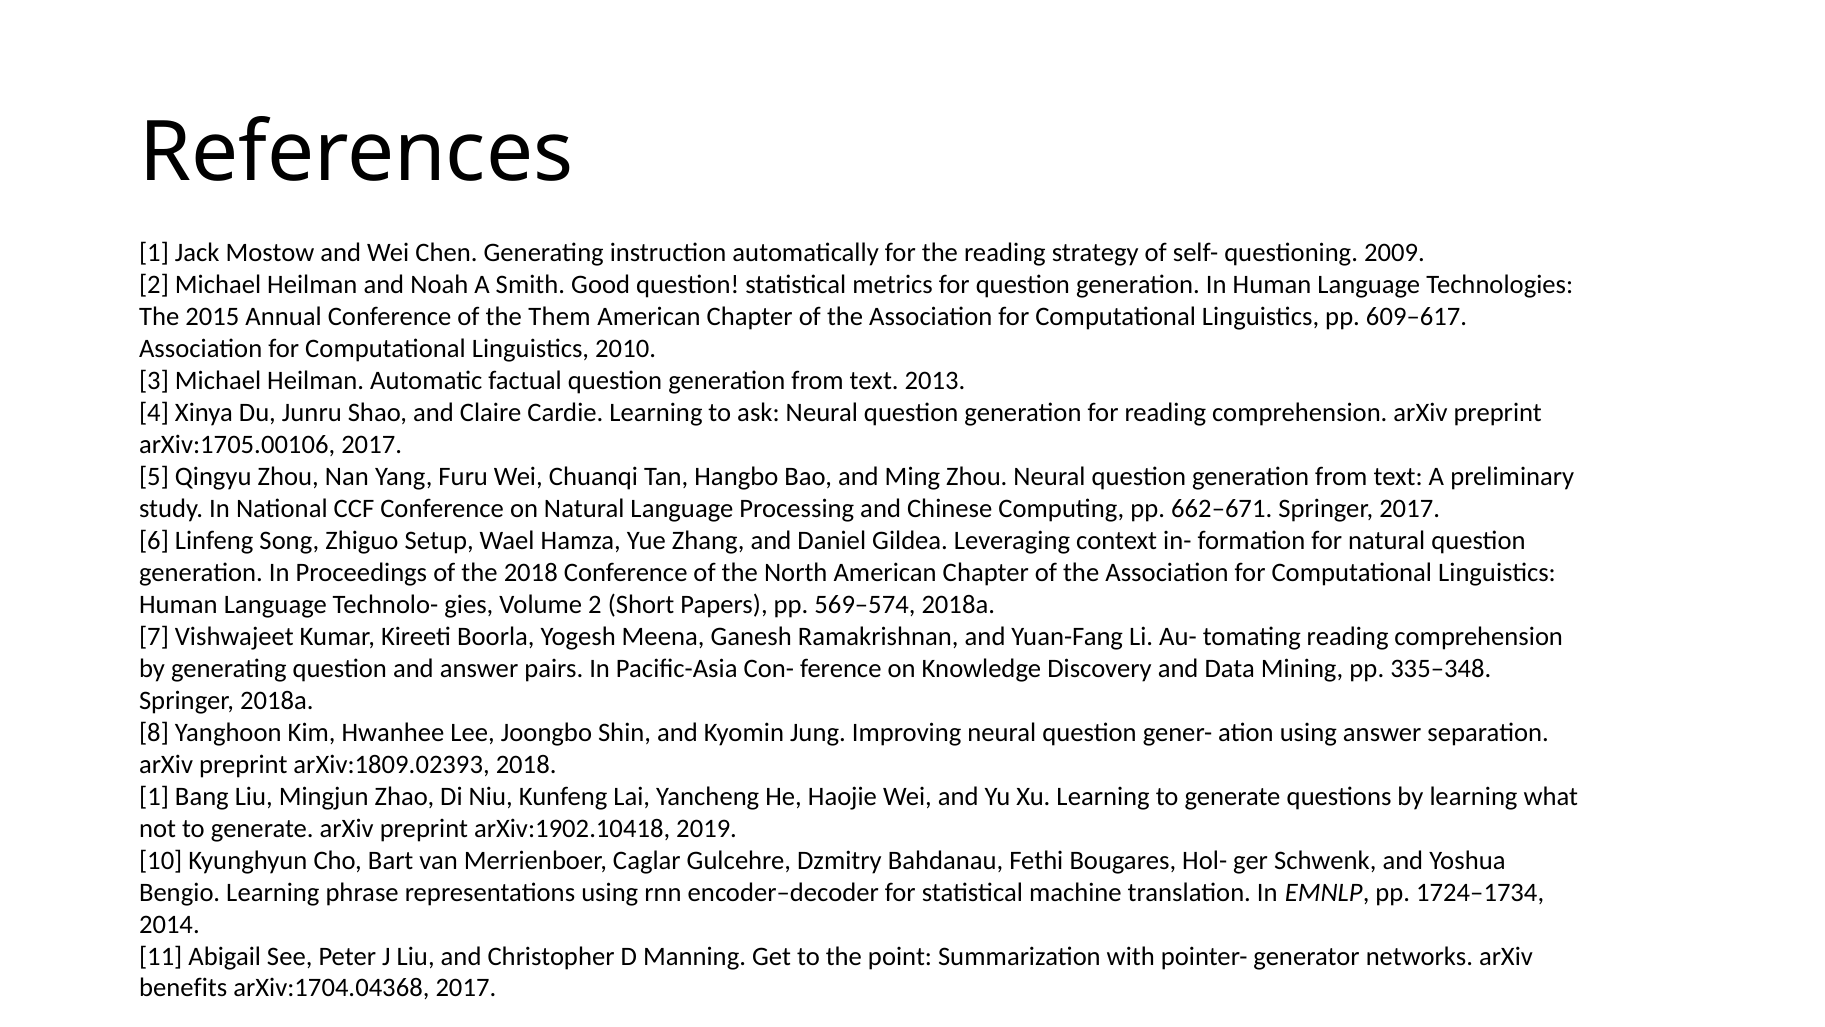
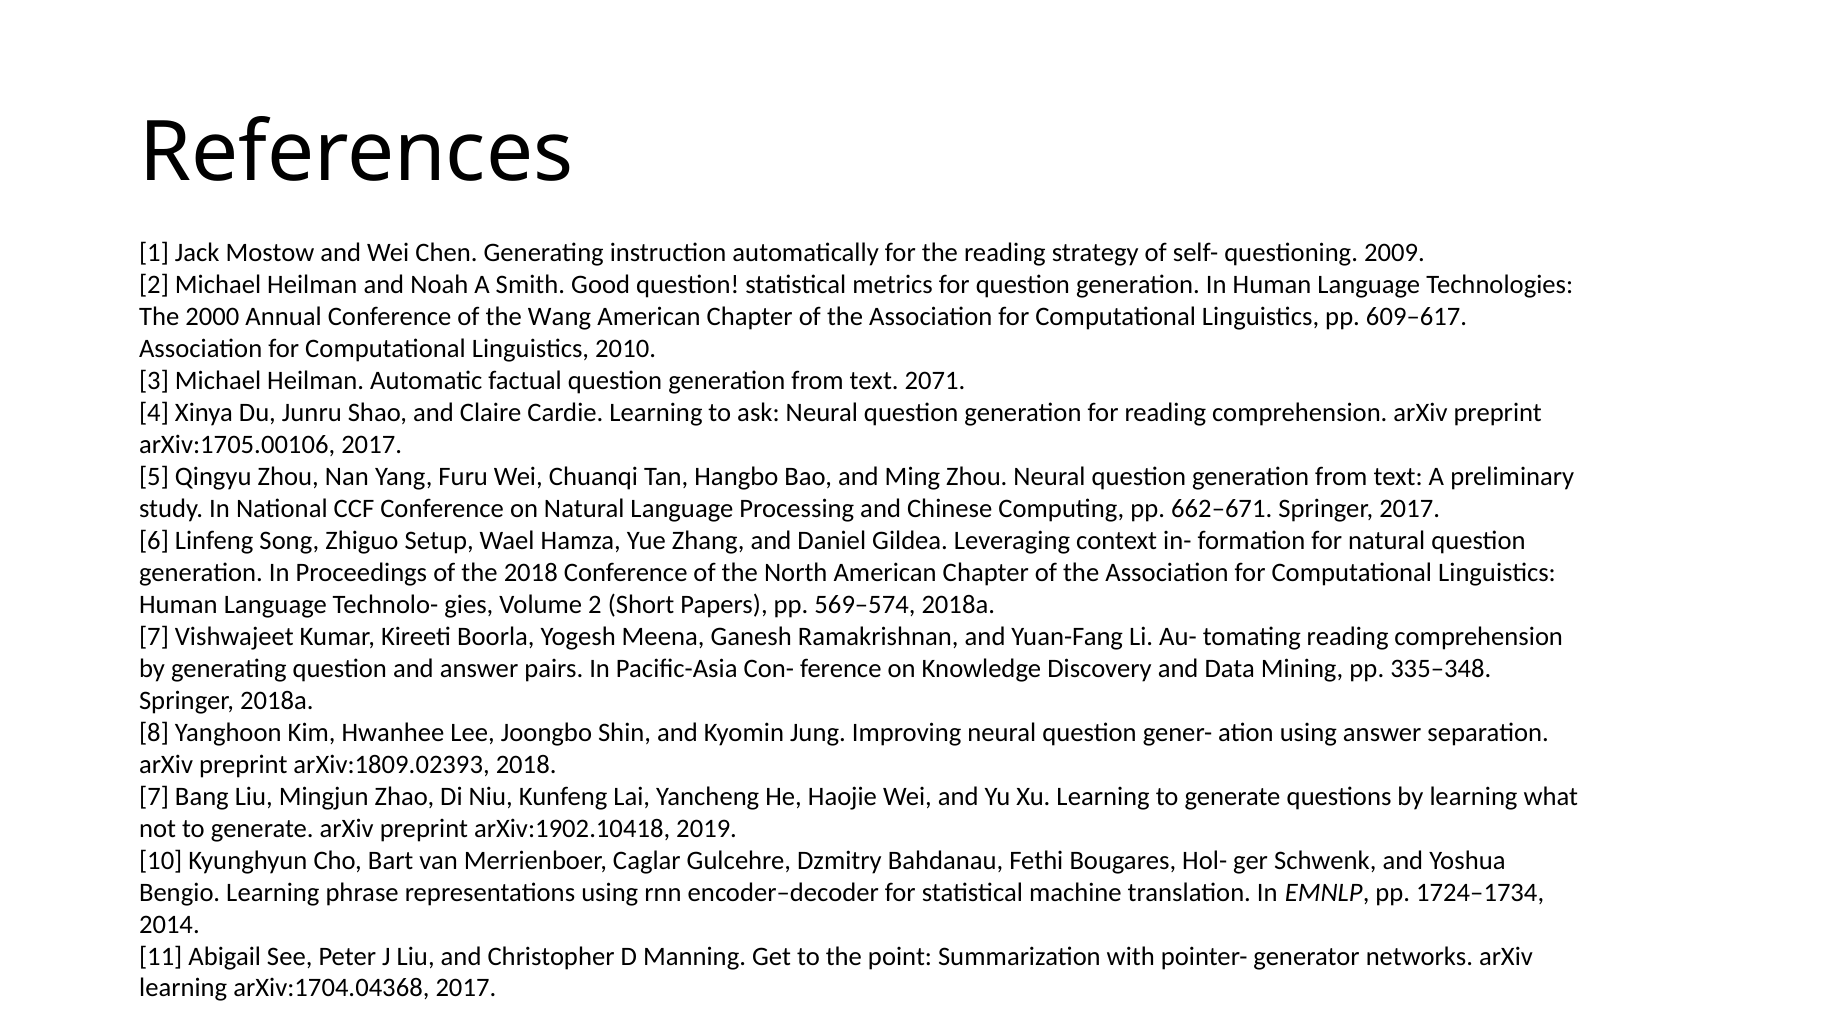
2015: 2015 -> 2000 (212, 317)
Them: Them -> Wang (560, 317)
2013: 2013 -> 2071 (935, 381)
1: 1 -> 7 (154, 796)
benefits: benefits -> learning (183, 988)
